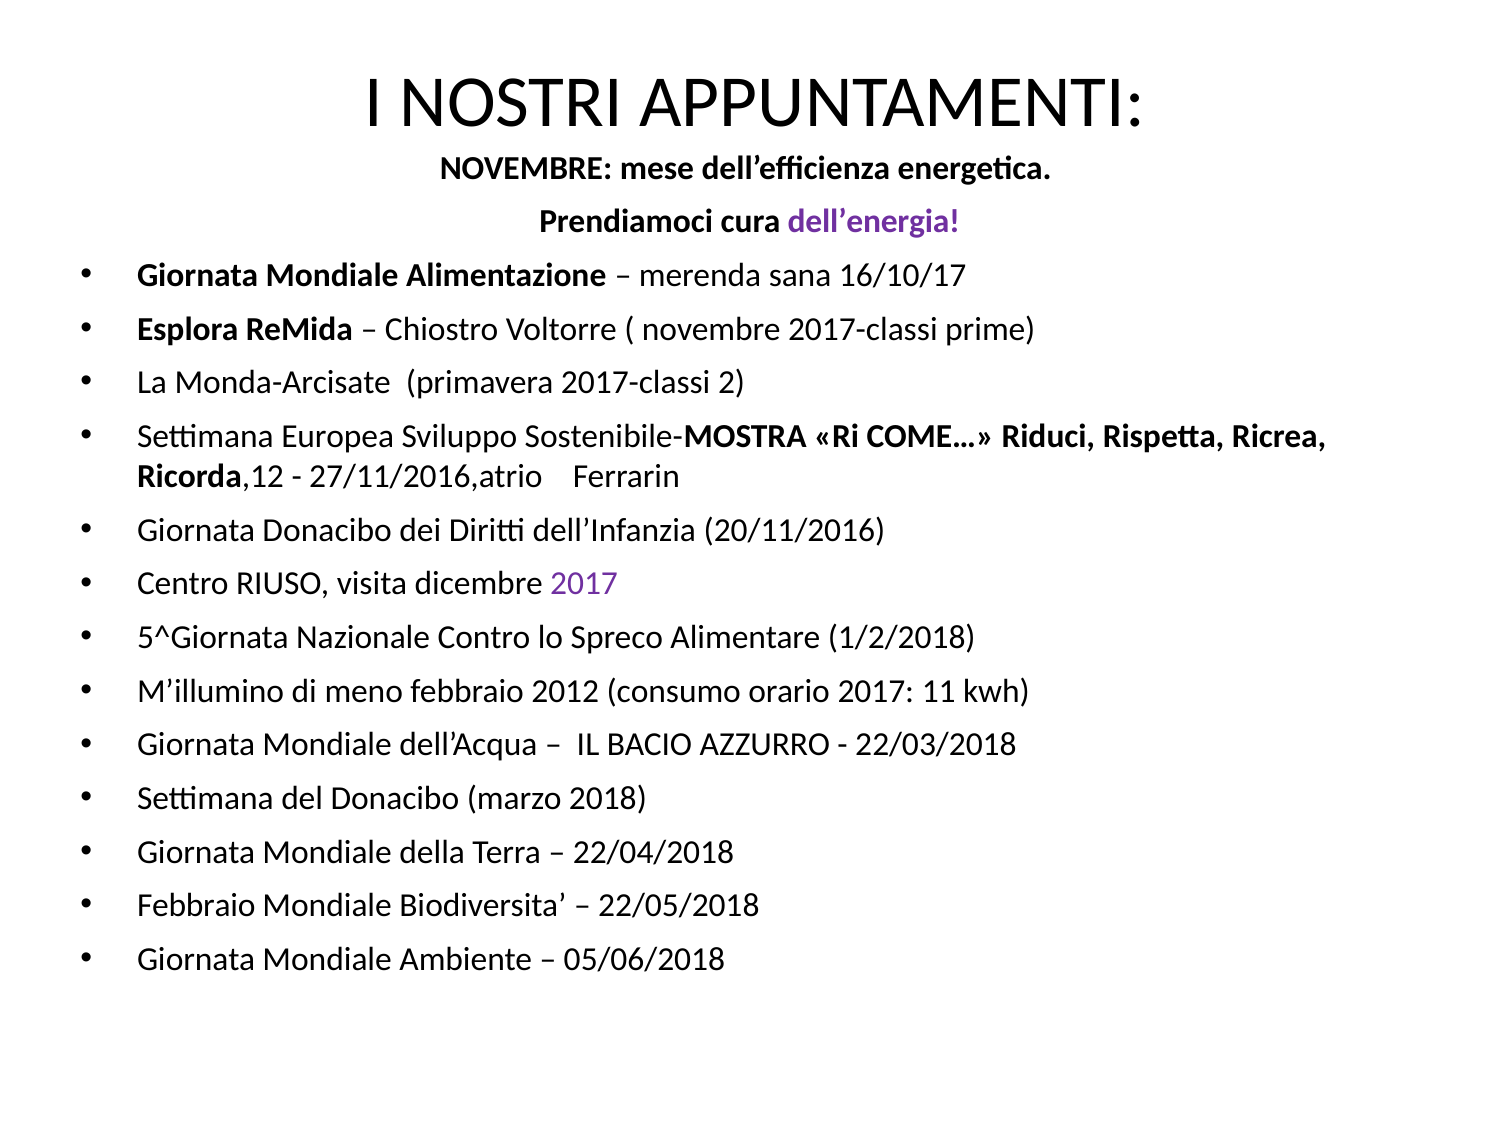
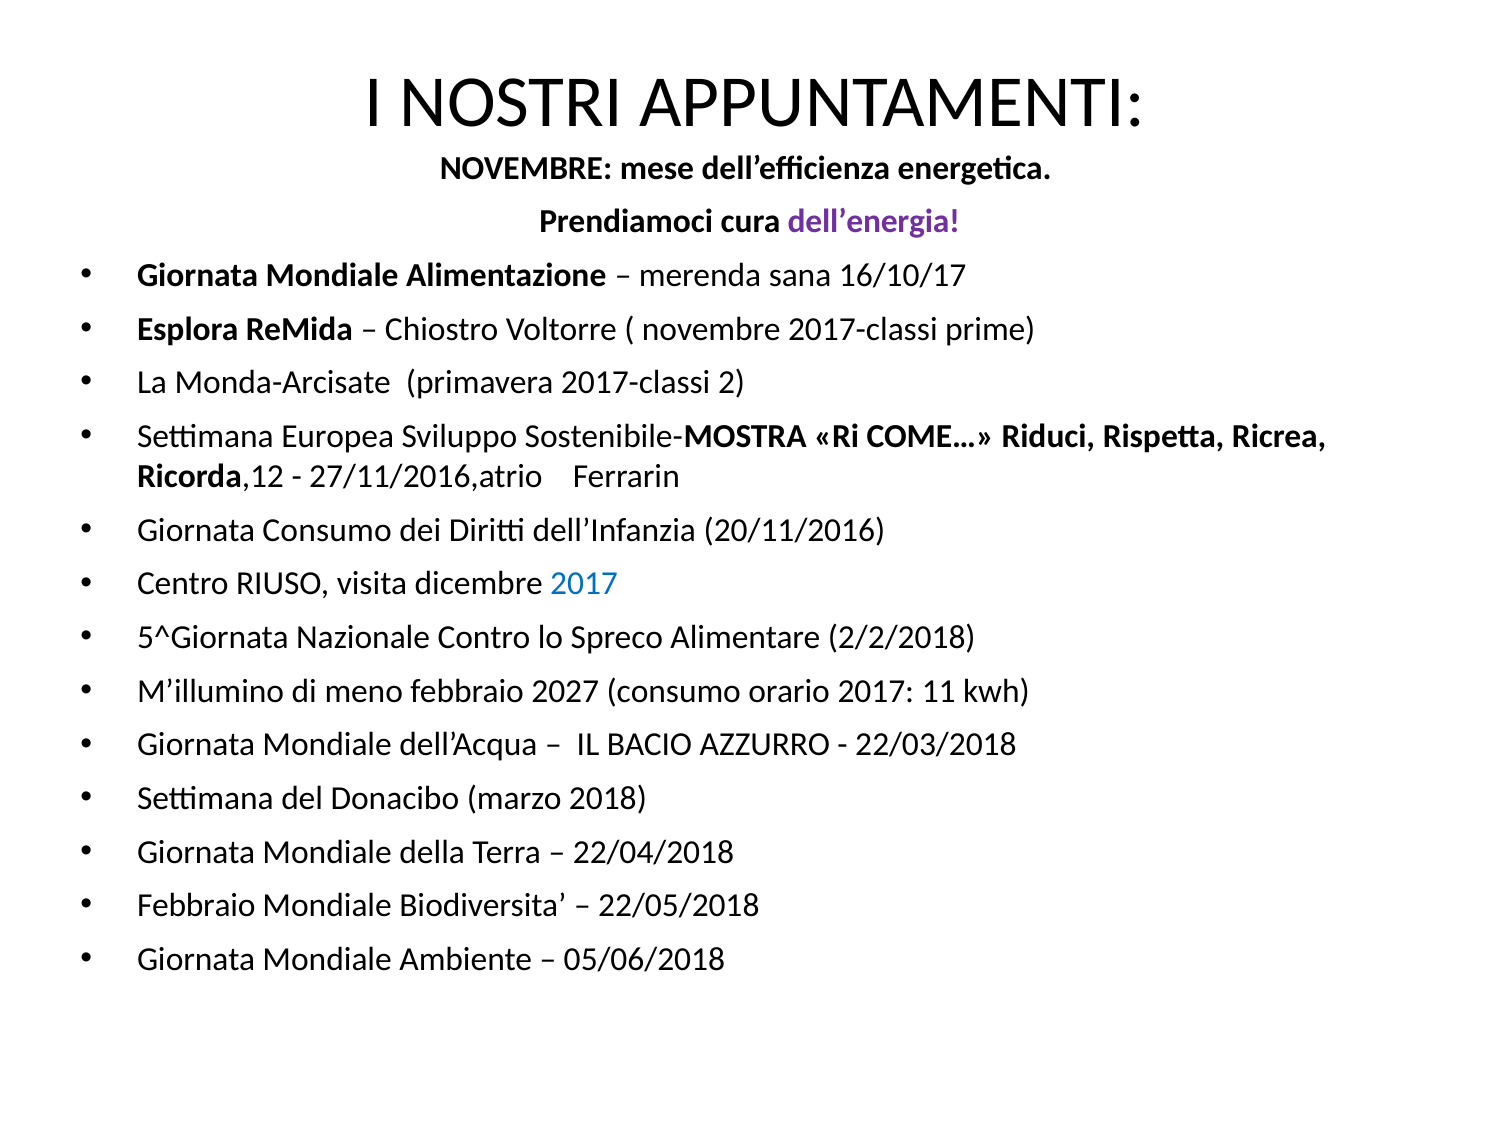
Giornata Donacibo: Donacibo -> Consumo (327, 531)
2017 colour: purple -> blue (584, 584)
1/2/2018: 1/2/2018 -> 2/2/2018 (902, 638)
2012: 2012 -> 2027 (565, 692)
